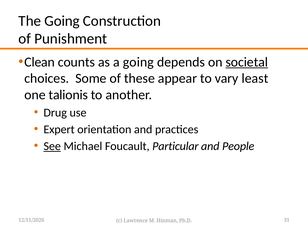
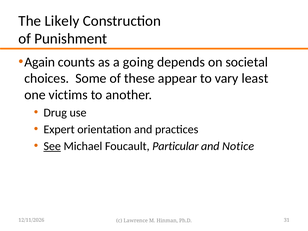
The Going: Going -> Likely (62, 21)
Clean: Clean -> Again (40, 62)
societal underline: present -> none (247, 62)
talionis: talionis -> victims (68, 95)
People: People -> Notice (238, 146)
